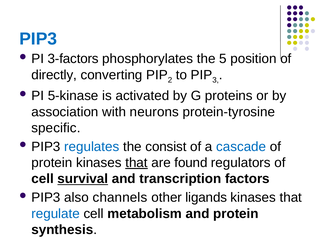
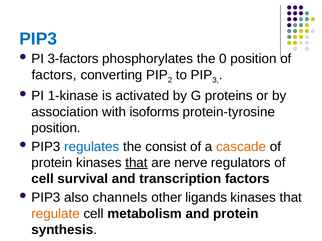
5: 5 -> 0 (223, 59)
directly: directly -> factors (54, 75)
5-kinase: 5-kinase -> 1-kinase (73, 96)
neurons: neurons -> isoforms (154, 112)
specific: specific -> position (56, 128)
cascade colour: blue -> orange (241, 147)
found: found -> nerve (191, 163)
survival underline: present -> none (83, 179)
regulate colour: blue -> orange (56, 214)
